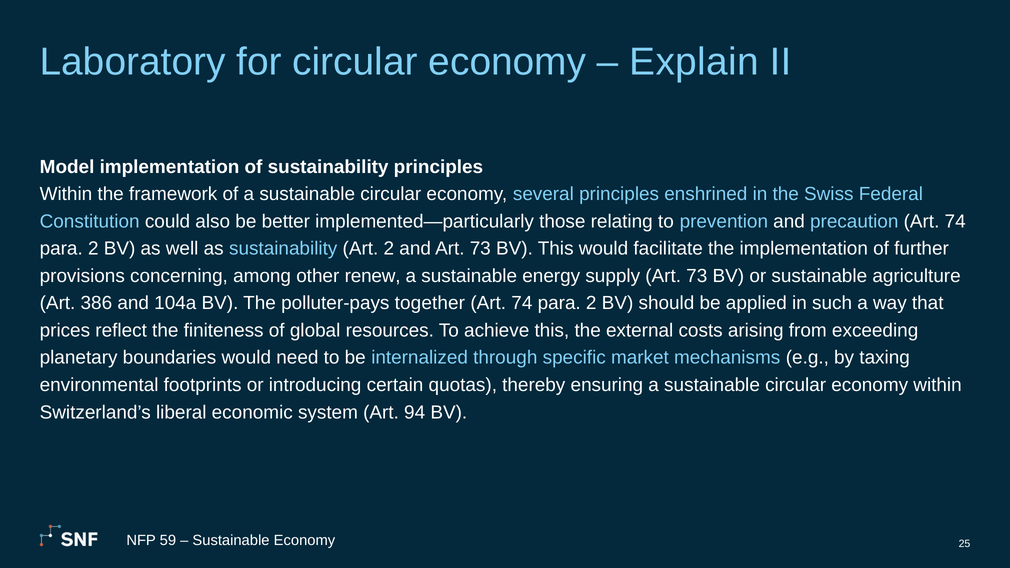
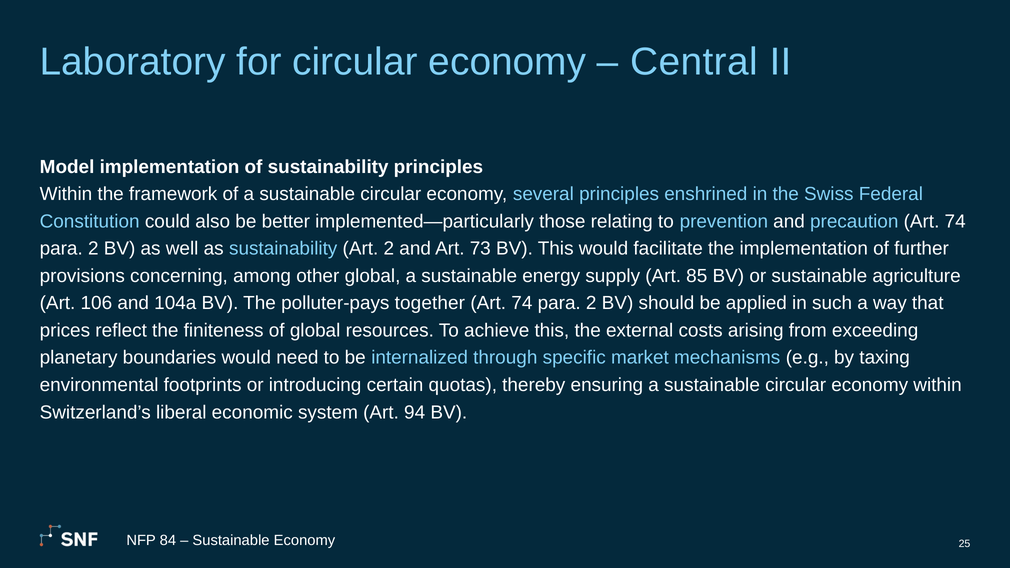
Explain: Explain -> Central (694, 62)
other renew: renew -> global (373, 276)
supply Art 73: 73 -> 85 (697, 276)
386: 386 -> 106 (96, 303)
59: 59 -> 84 (168, 540)
